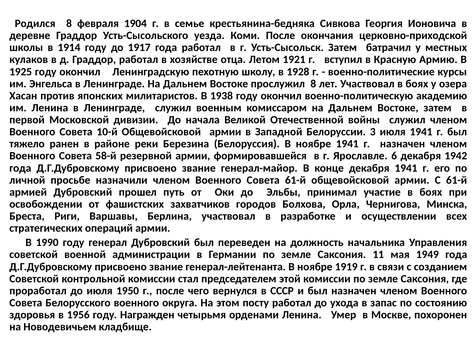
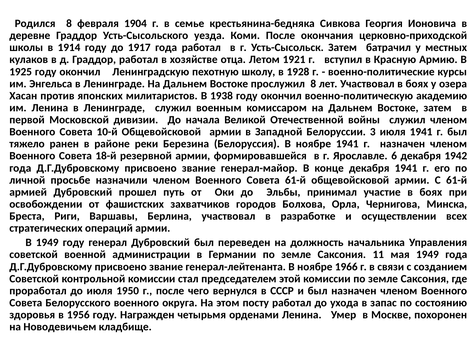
58-й: 58-й -> 18-й (106, 156)
В 1990: 1990 -> 1949 (47, 243)
1919: 1919 -> 1966 (346, 267)
